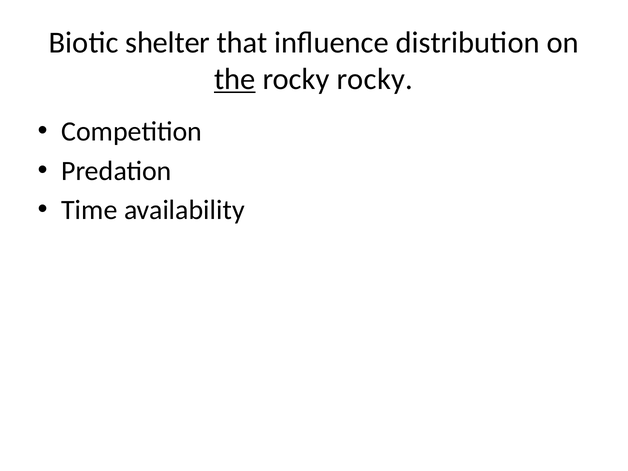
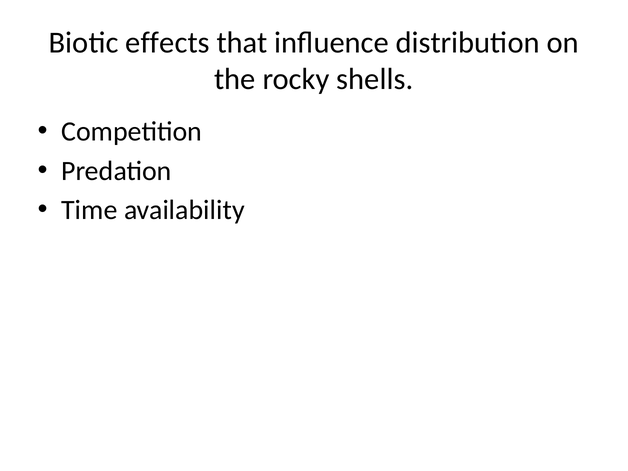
shelter: shelter -> effects (168, 42)
the underline: present -> none (235, 79)
rocky rocky: rocky -> shells (375, 79)
